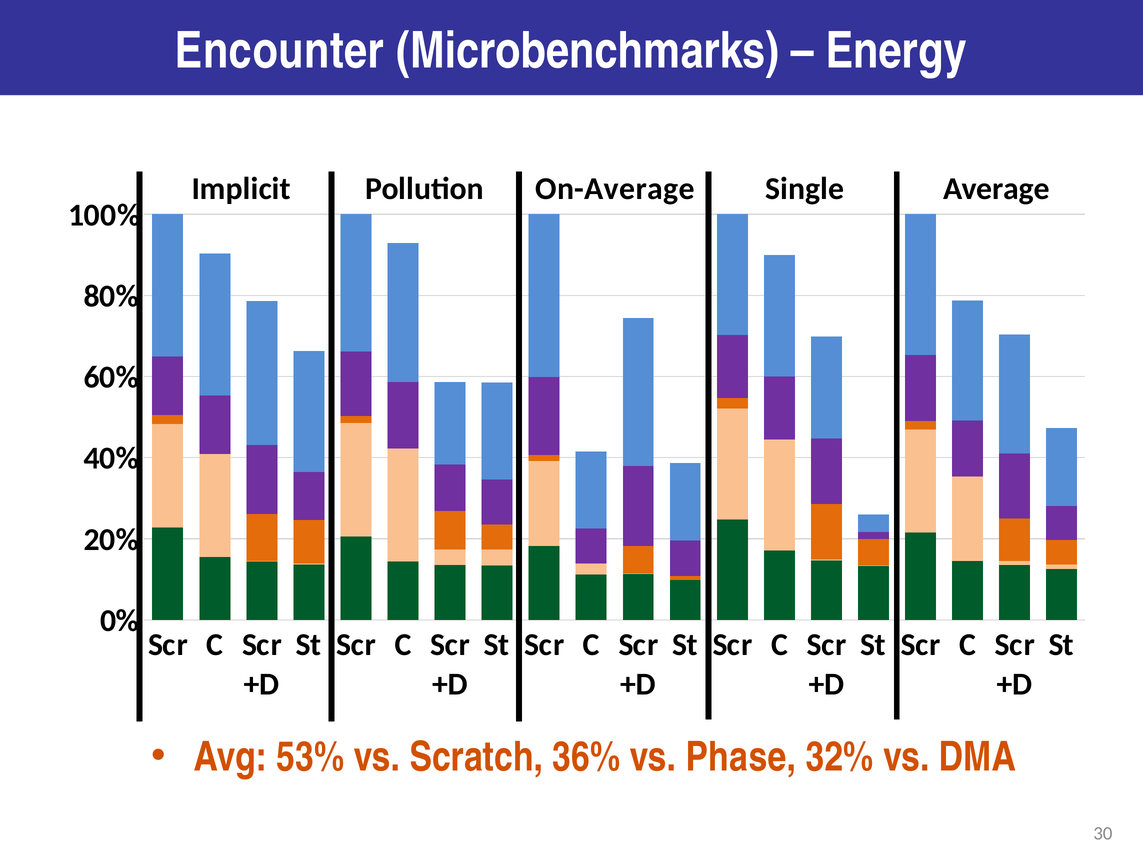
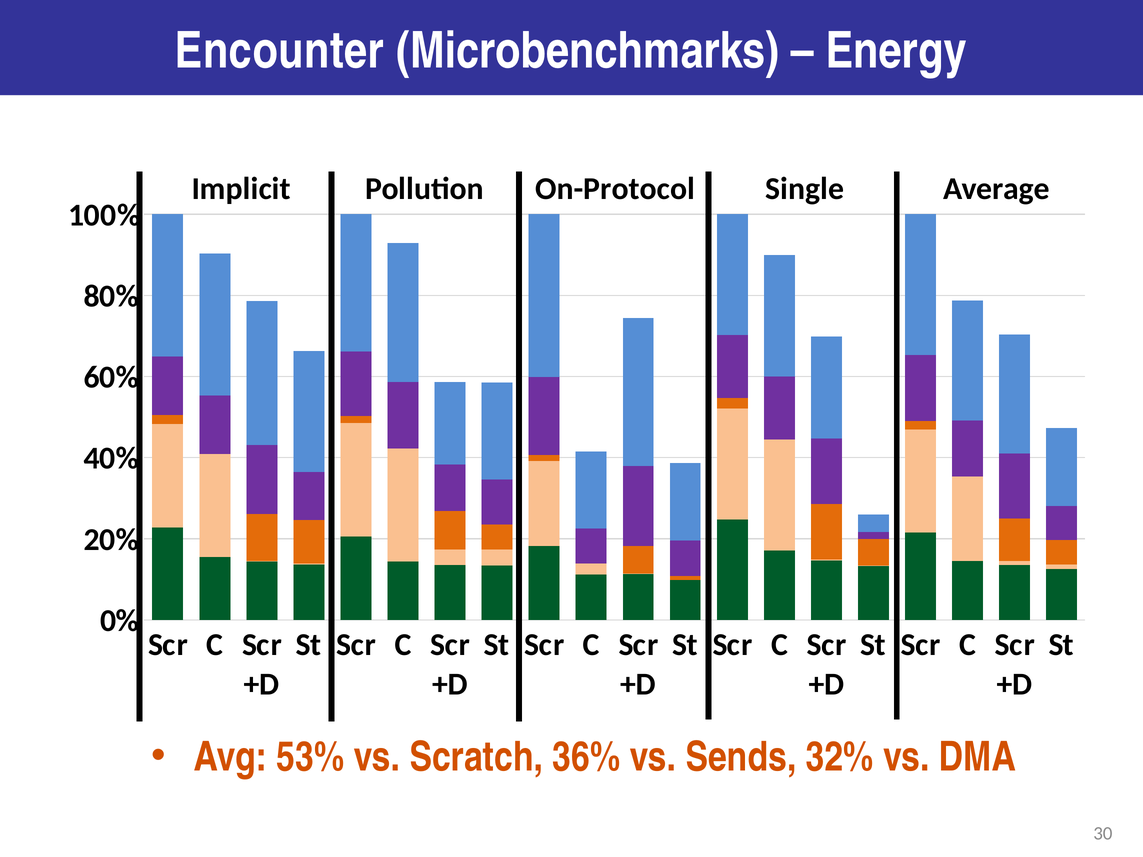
On-Average: On-Average -> On-Protocol (615, 189)
Phase: Phase -> Sends (741, 757)
